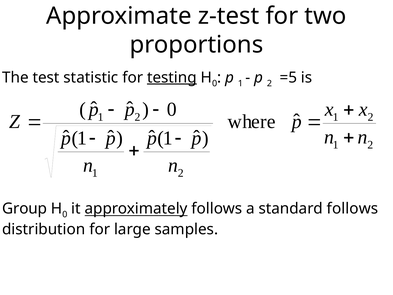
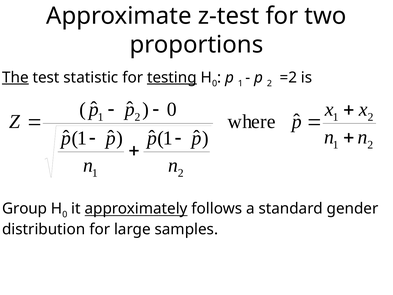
The underline: none -> present (15, 77)
=5: =5 -> =2 (288, 77)
standard follows: follows -> gender (353, 208)
